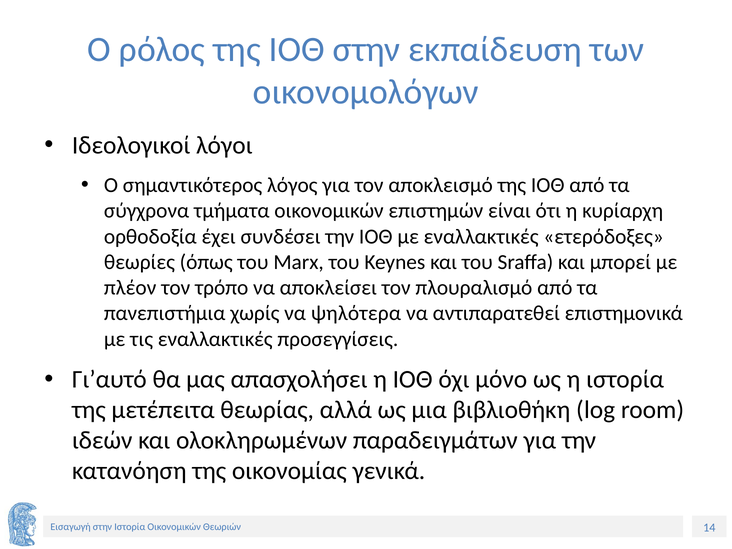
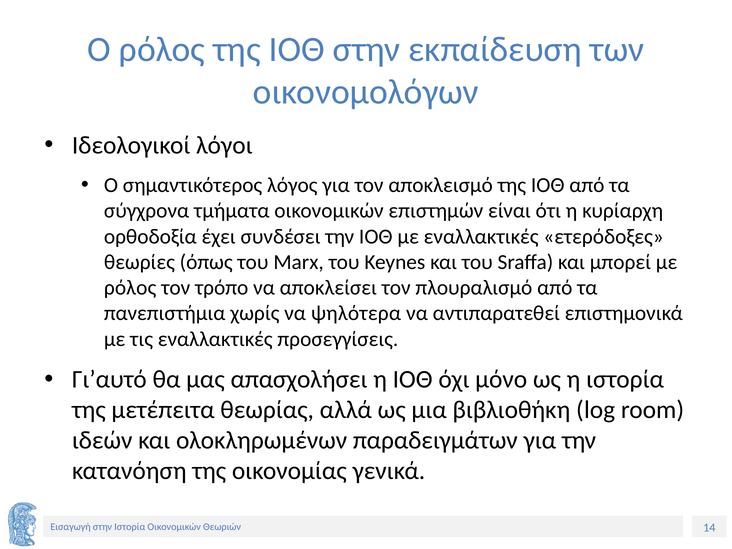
πλέον: πλέον -> ρόλος (130, 288)
